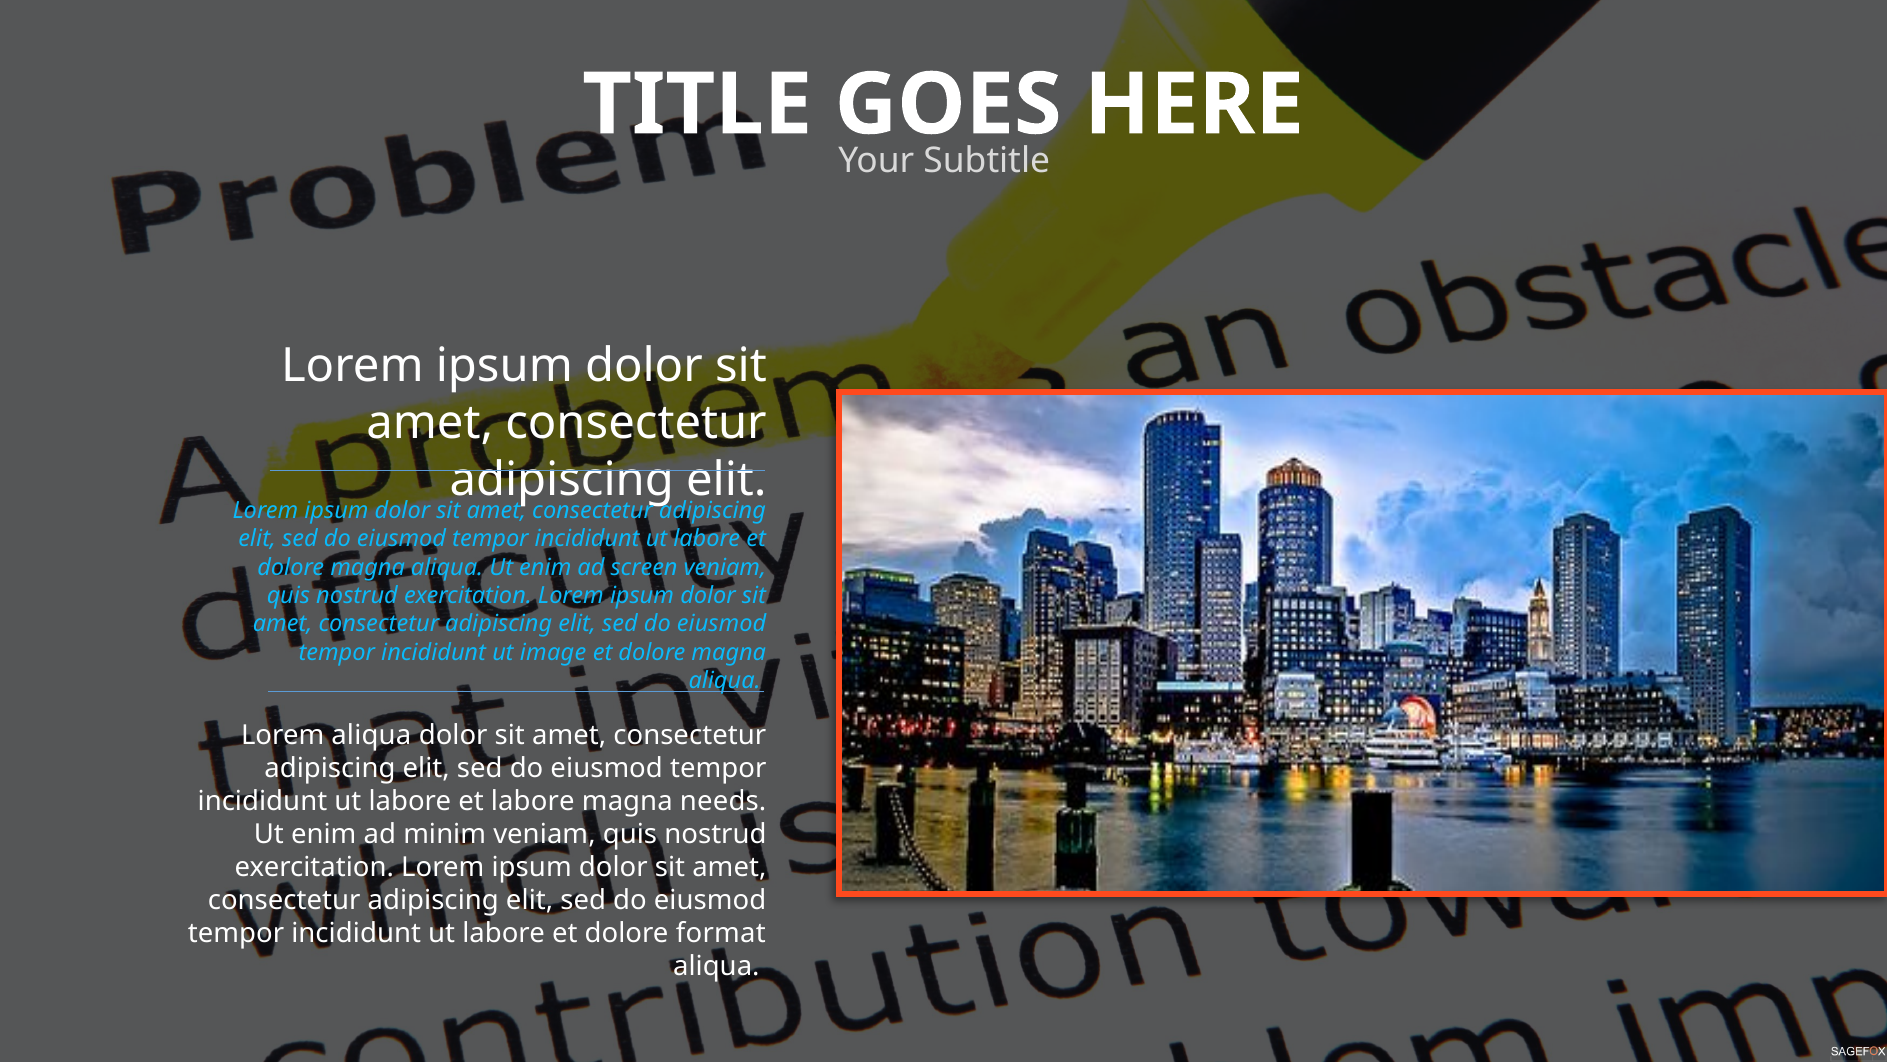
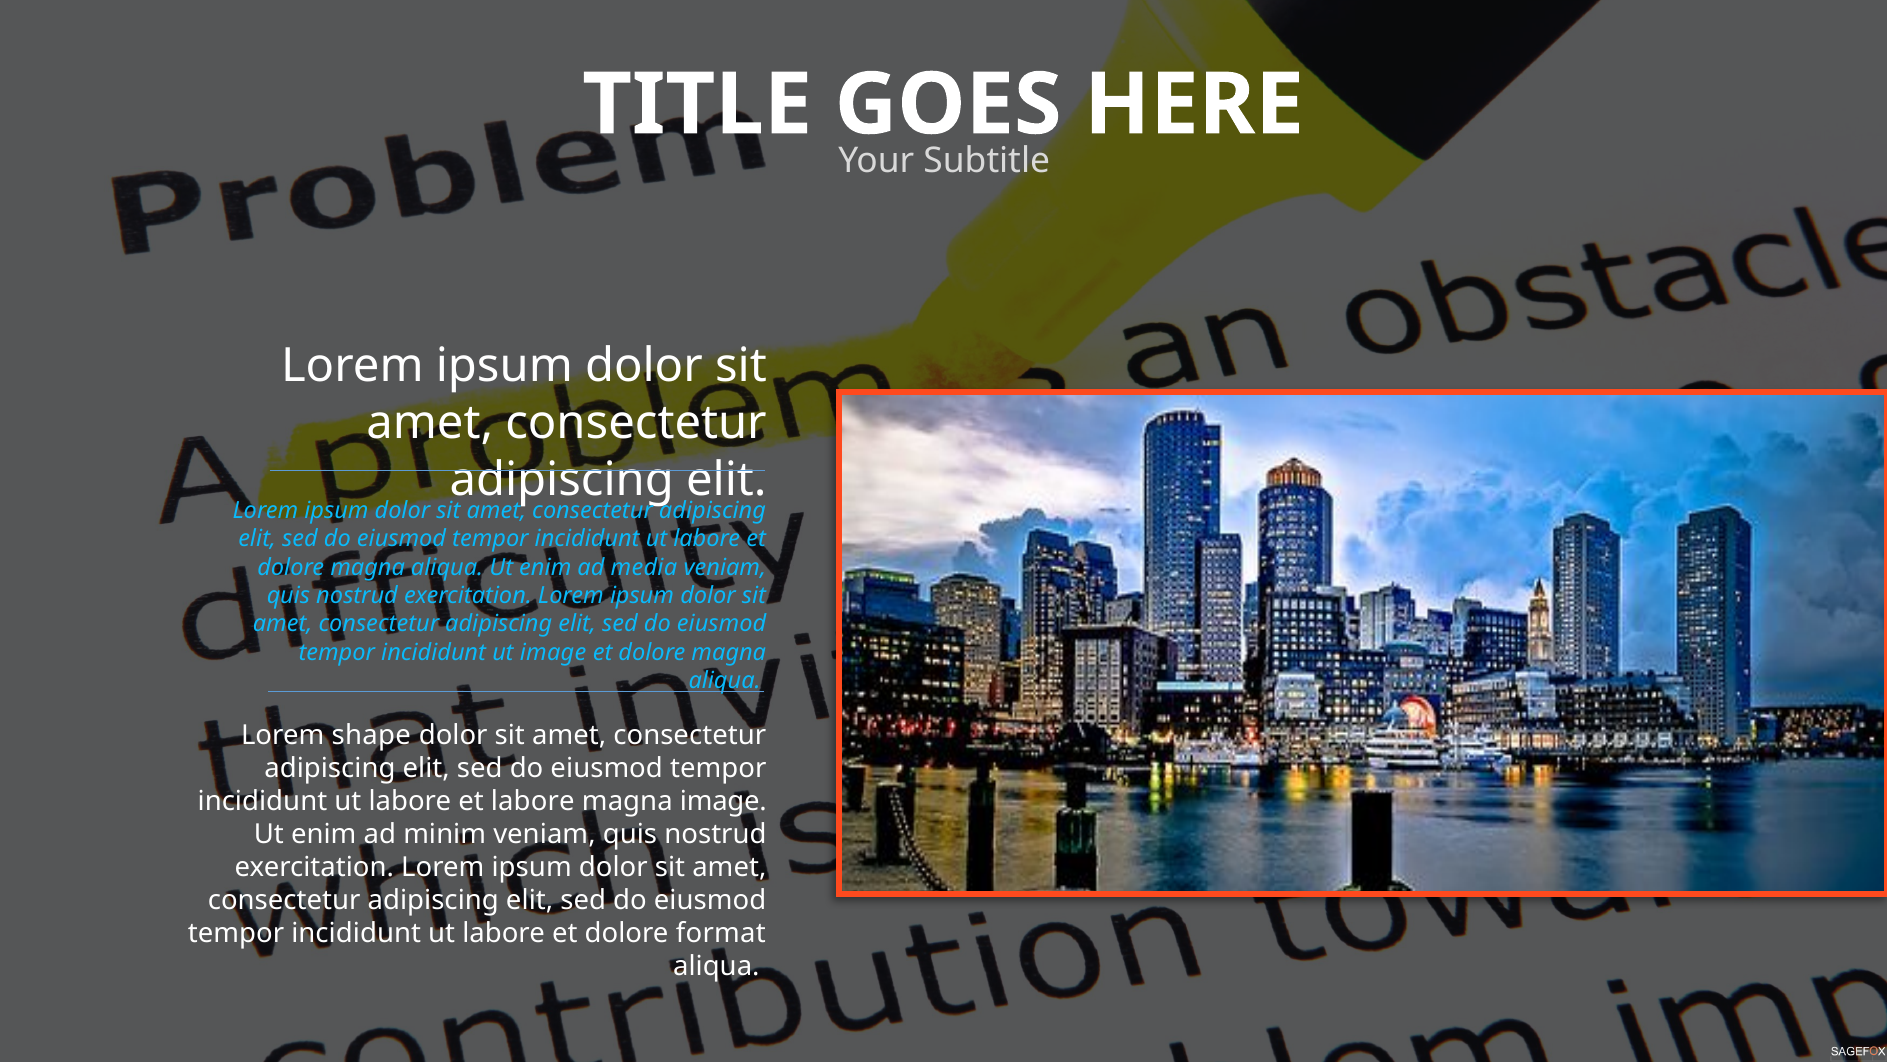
screen: screen -> media (644, 567)
Lorem aliqua: aliqua -> shape (371, 735)
magna needs: needs -> image (723, 801)
